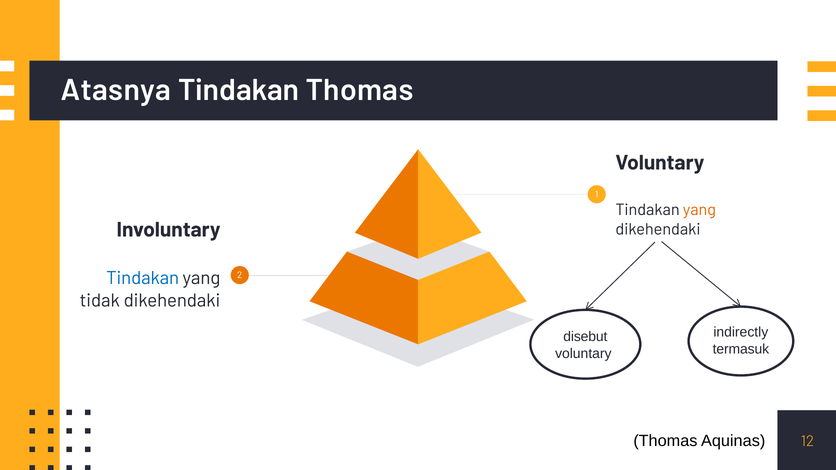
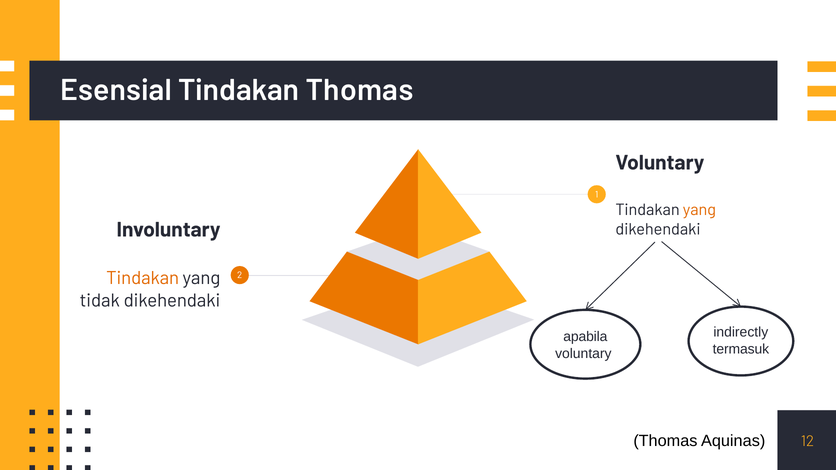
Atasnya: Atasnya -> Esensial (116, 90)
Tindakan colour: blue -> orange (143, 278)
disebut: disebut -> apabila (585, 337)
